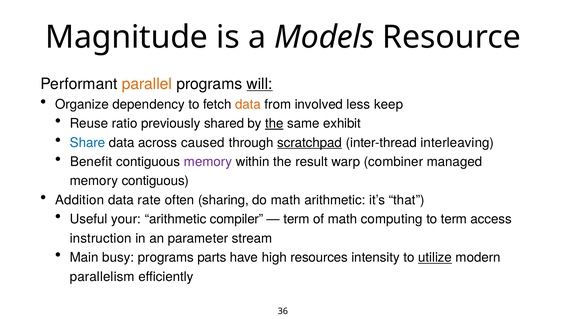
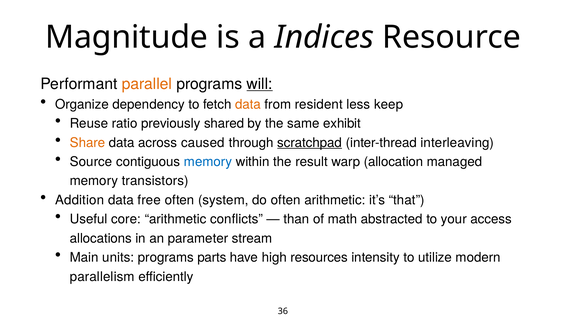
Models: Models -> Indices (324, 37)
involved: involved -> resident (319, 104)
the underline: present -> none (274, 123)
Share colour: blue -> orange (88, 142)
Benefit: Benefit -> Source (91, 161)
memory colour: purple -> blue (208, 161)
combiner: combiner -> allocation (394, 161)
memory contiguous: contiguous -> transistors (155, 181)
rate: rate -> free (149, 200)
sharing: sharing -> system (223, 200)
do math: math -> often (286, 200)
your: your -> core (126, 219)
compiler: compiler -> conflicts (237, 219)
term: term -> than (296, 219)
computing: computing -> abstracted (392, 219)
to term: term -> your (454, 219)
instruction: instruction -> allocations (101, 238)
busy: busy -> units (118, 257)
utilize underline: present -> none (435, 257)
